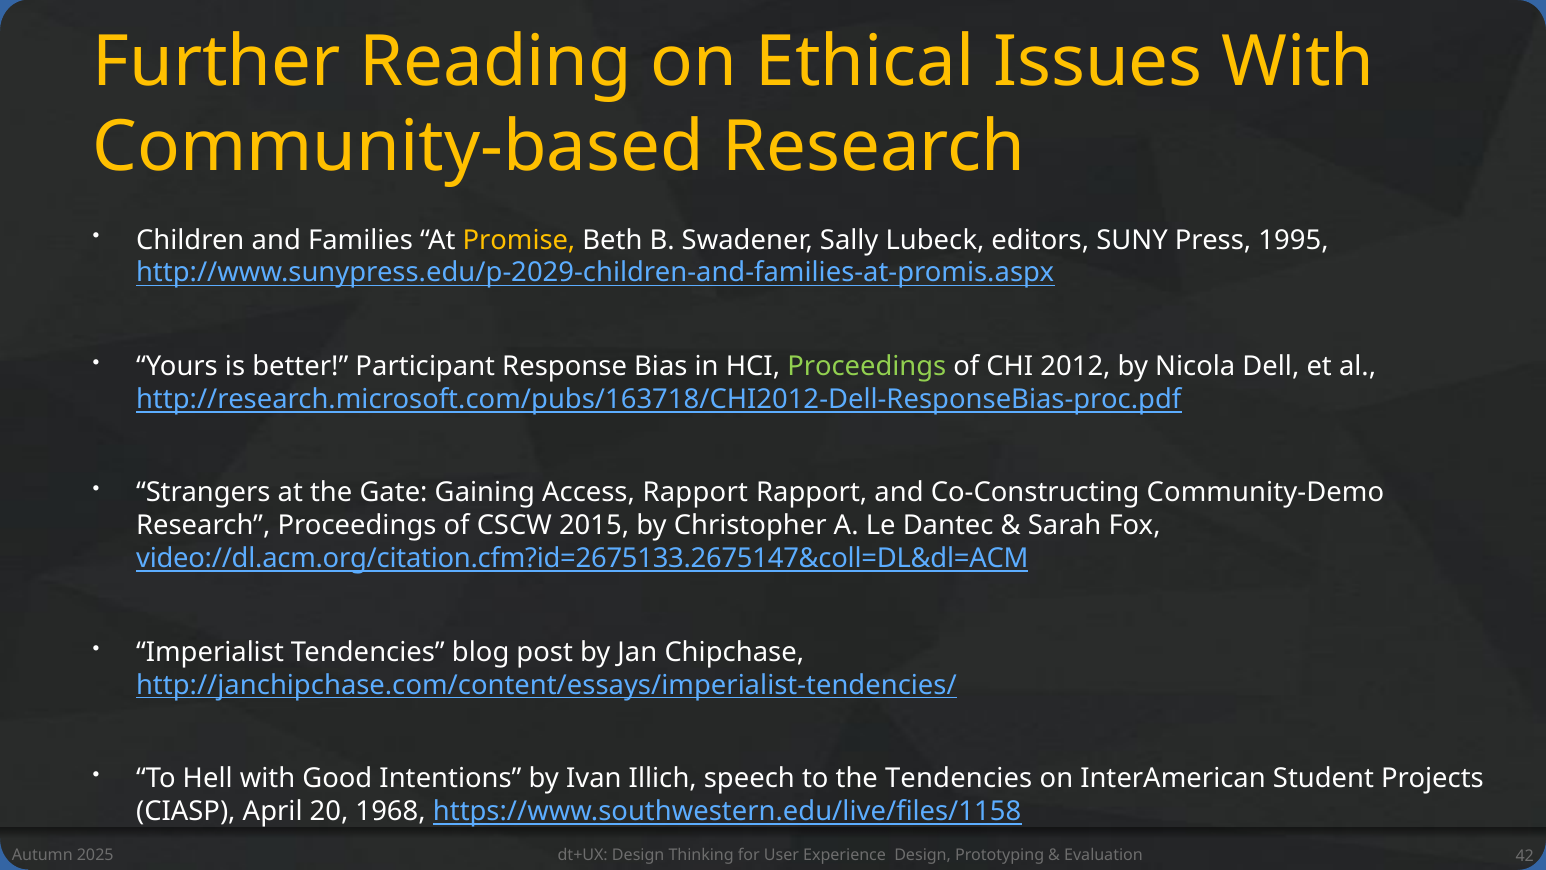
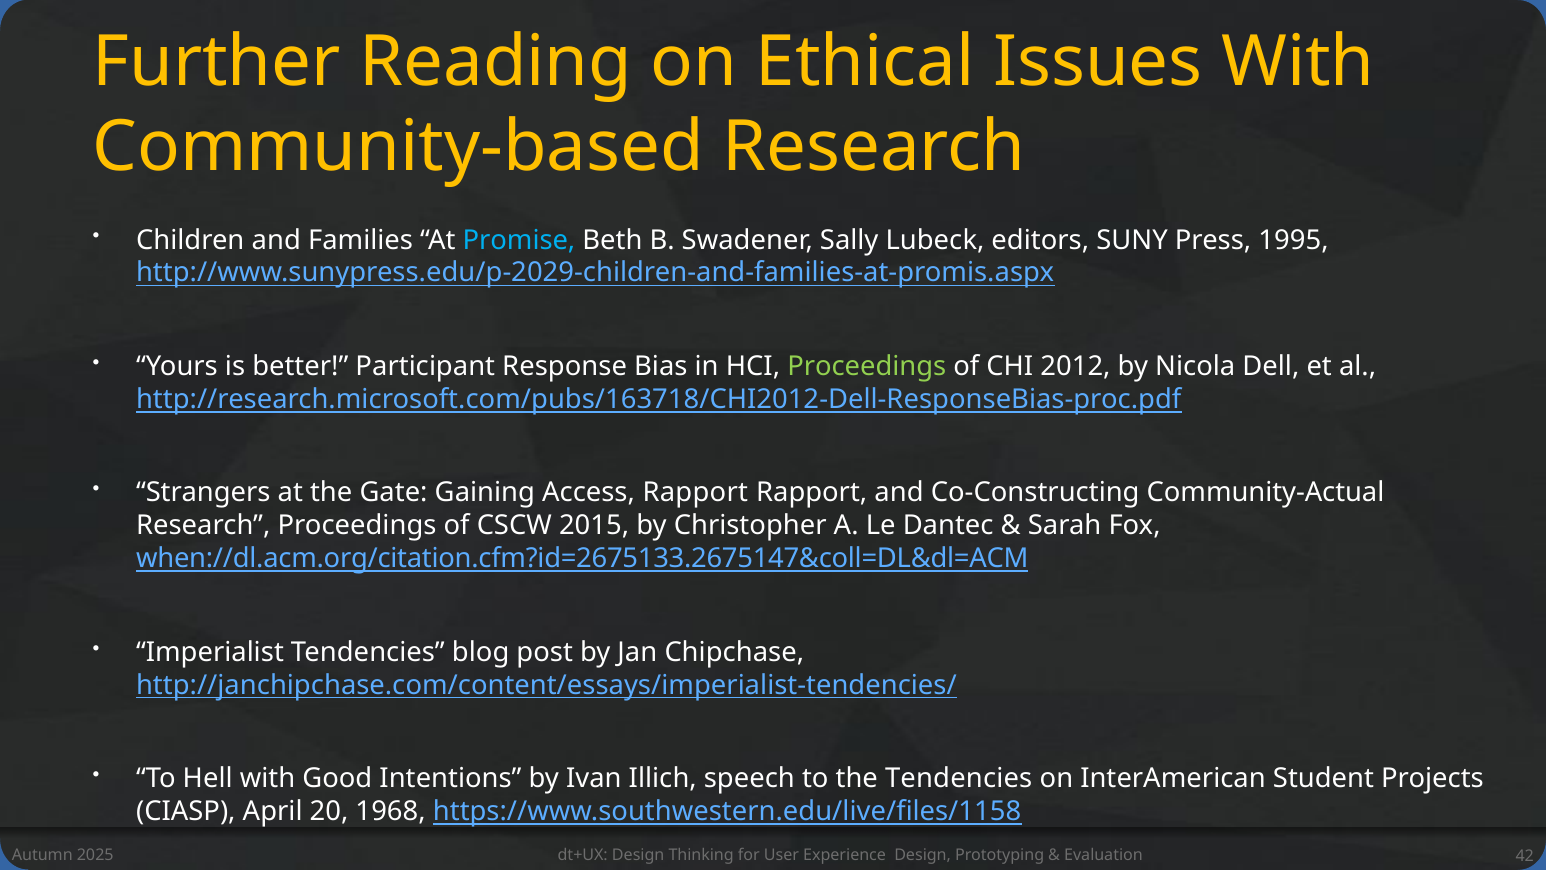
Promise colour: yellow -> light blue (519, 240)
Community-Demo: Community-Demo -> Community-Actual (1266, 493)
video://dl.acm.org/citation.cfm?id=2675133.2675147&coll=DL&dl=ACM: video://dl.acm.org/citation.cfm?id=2675133.2675147&coll=DL&dl=ACM -> when://dl.acm.org/citation.cfm?id=2675133.2675147&coll=DL&dl=ACM (582, 558)
